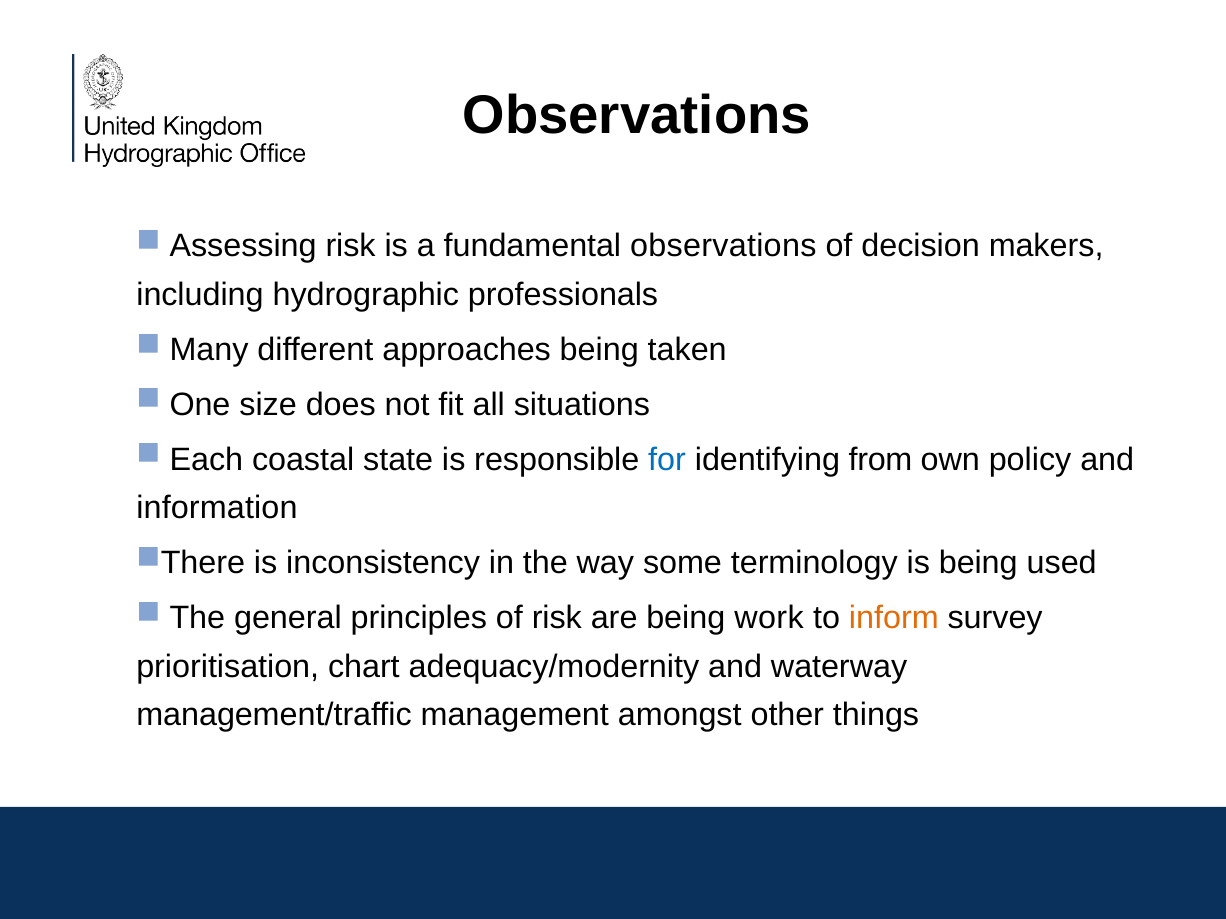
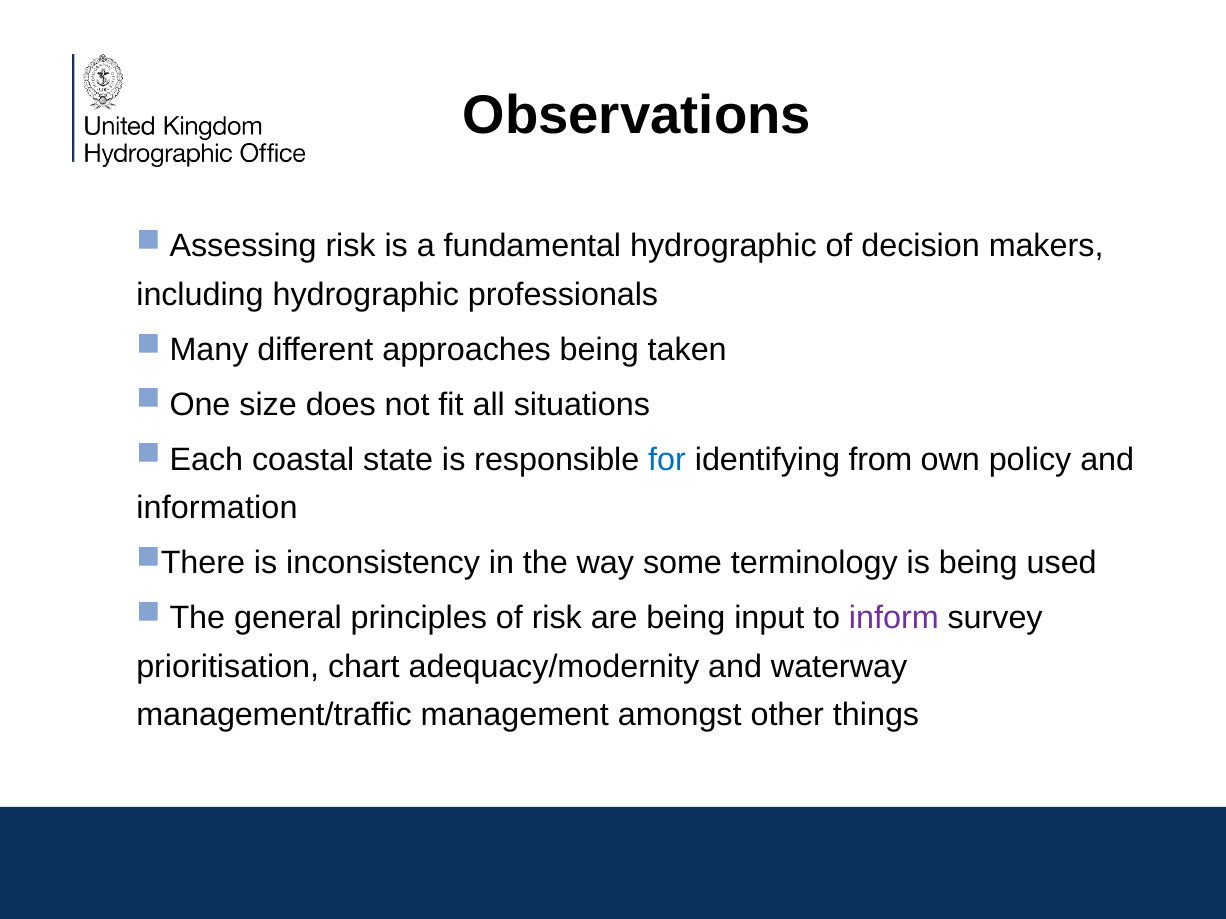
fundamental observations: observations -> hydrographic (723, 246)
work: work -> input (769, 618)
inform colour: orange -> purple (894, 618)
